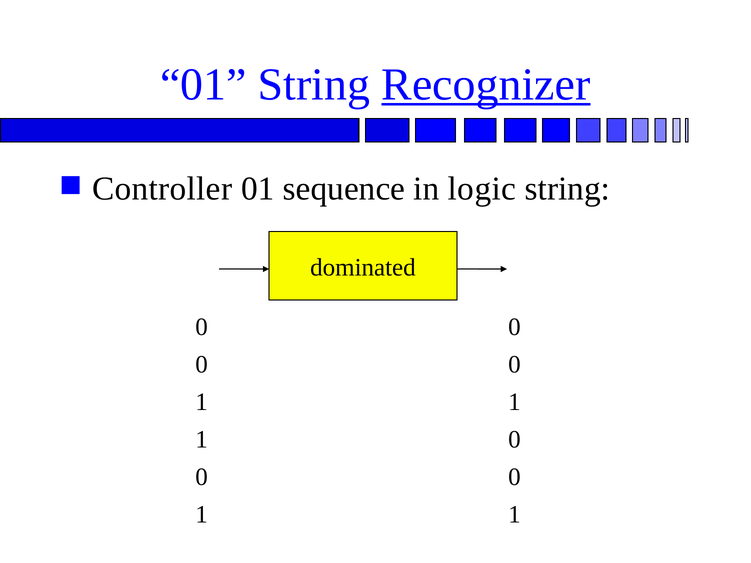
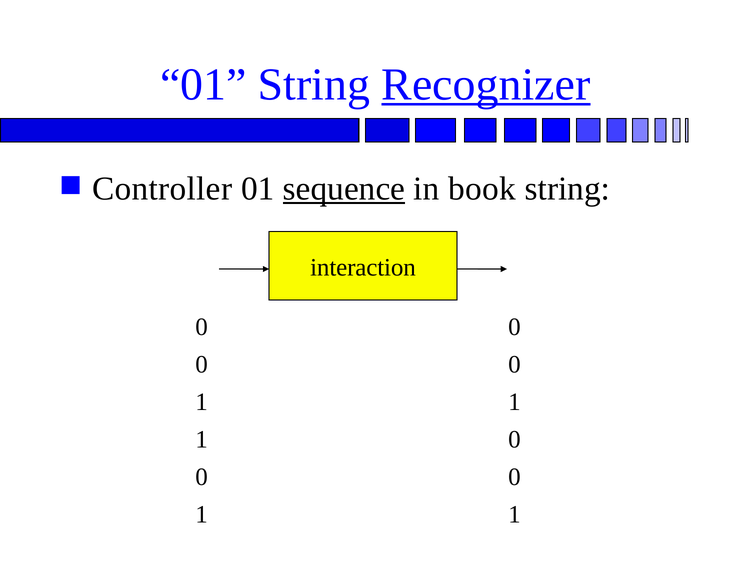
sequence underline: none -> present (344, 189)
logic: logic -> book (482, 189)
dominated: dominated -> interaction (363, 268)
